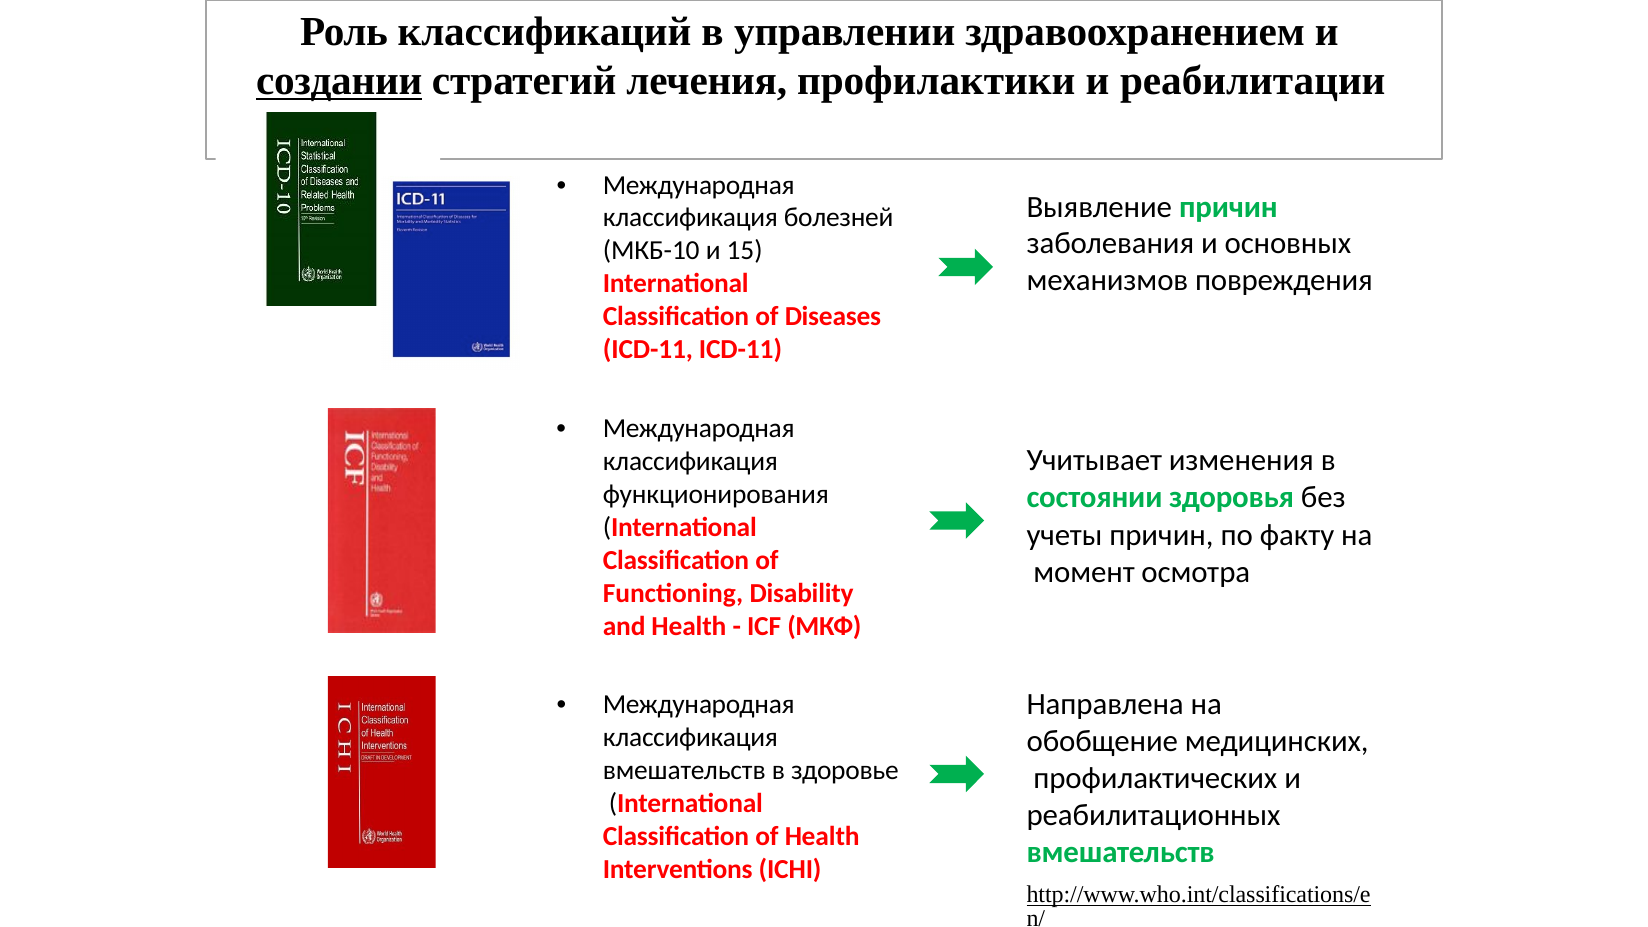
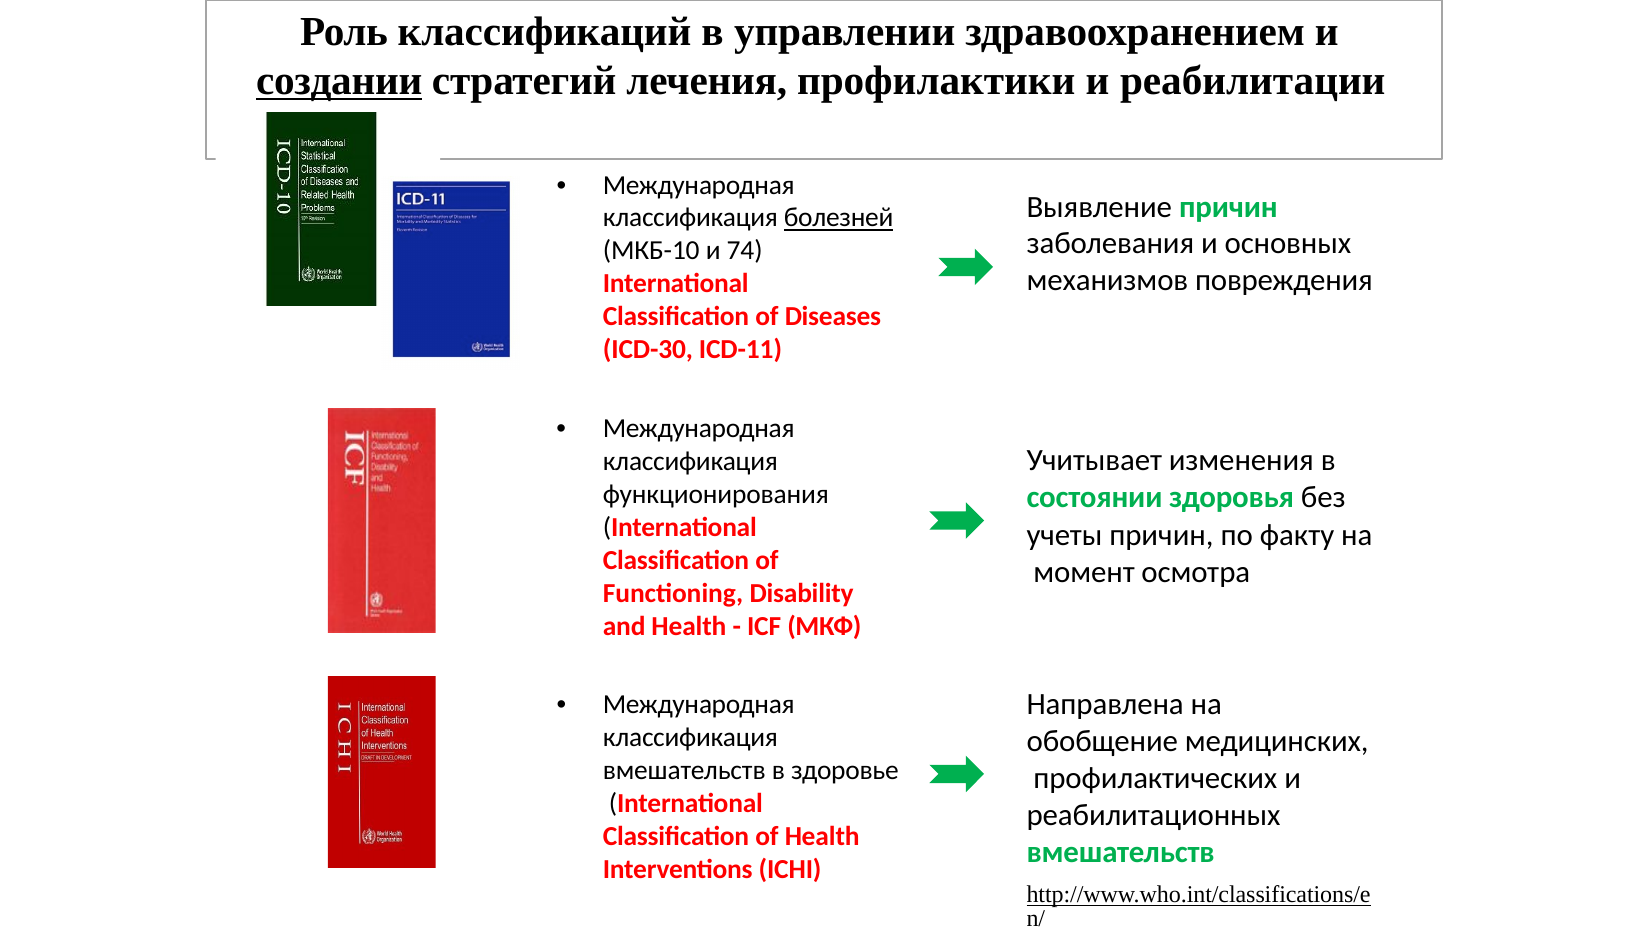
болезней underline: none -> present (839, 218)
15: 15 -> 74 (745, 251)
ICD-11: ICD-11 -> ICD-30 (648, 350)
